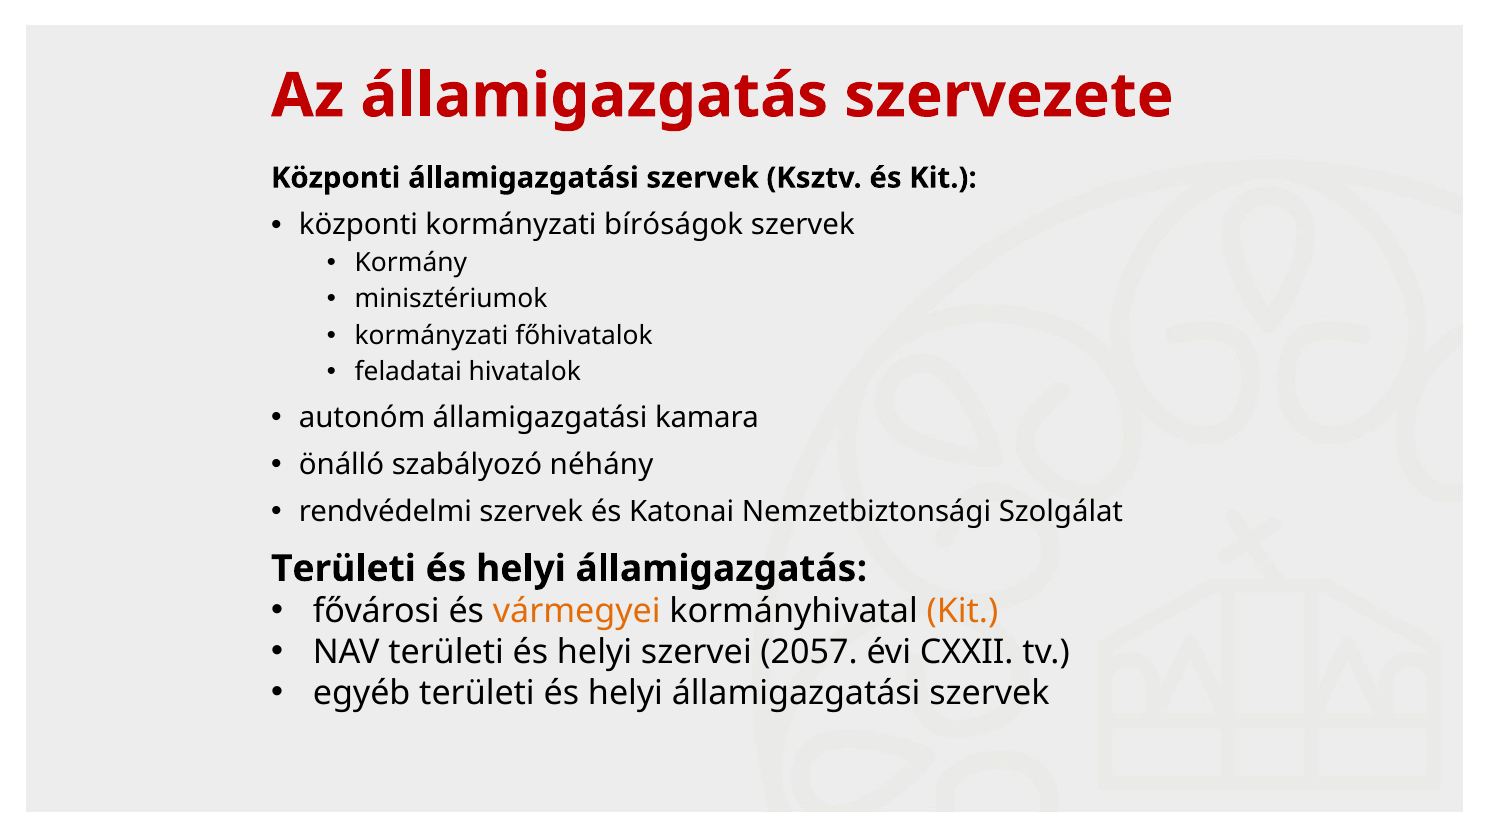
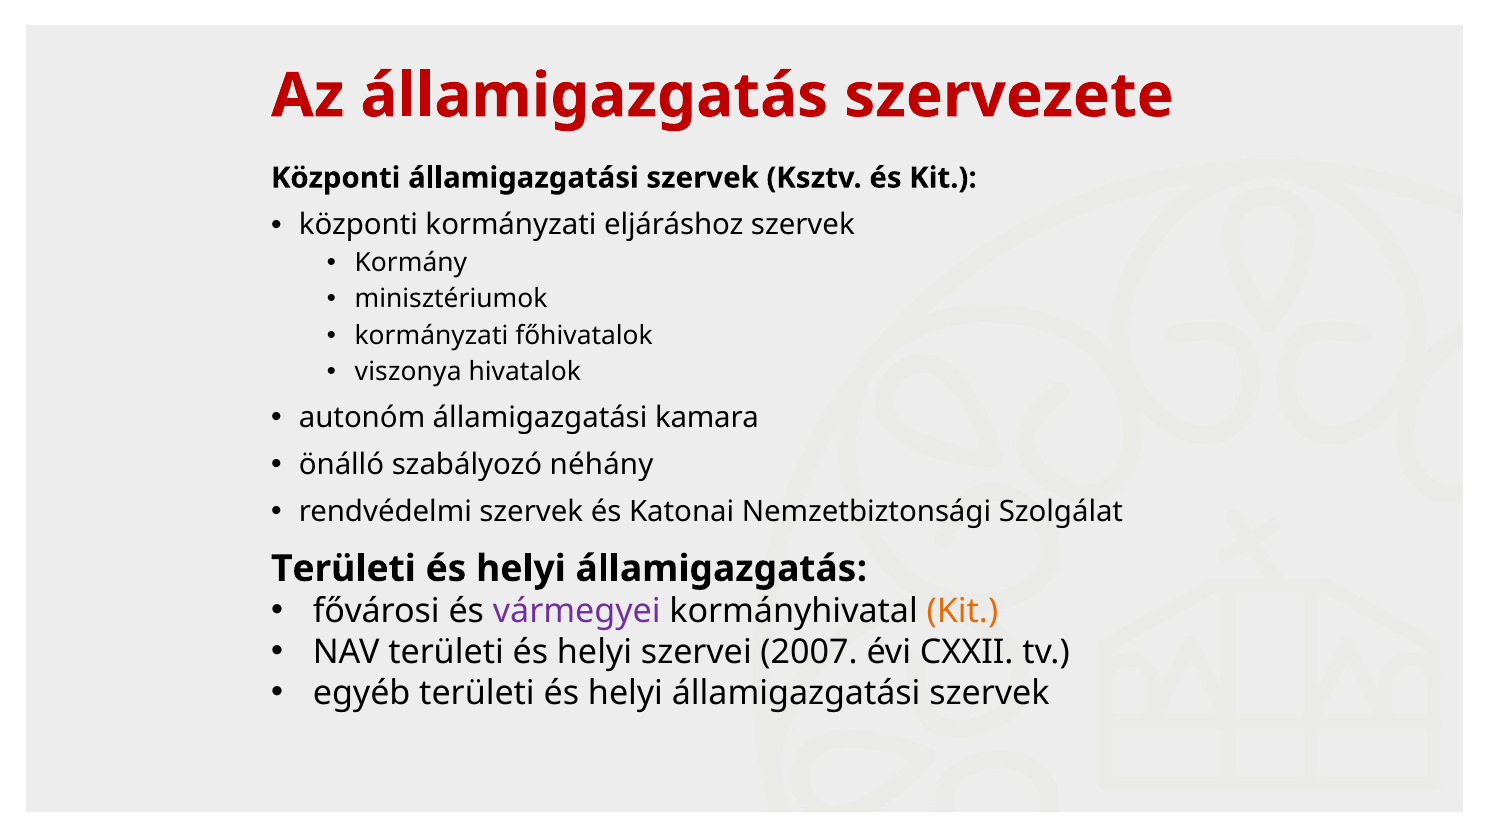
bíróságok: bíróságok -> eljáráshoz (674, 225)
feladatai: feladatai -> viszonya (408, 372)
vármegyei colour: orange -> purple (577, 611)
2057: 2057 -> 2007 (809, 652)
